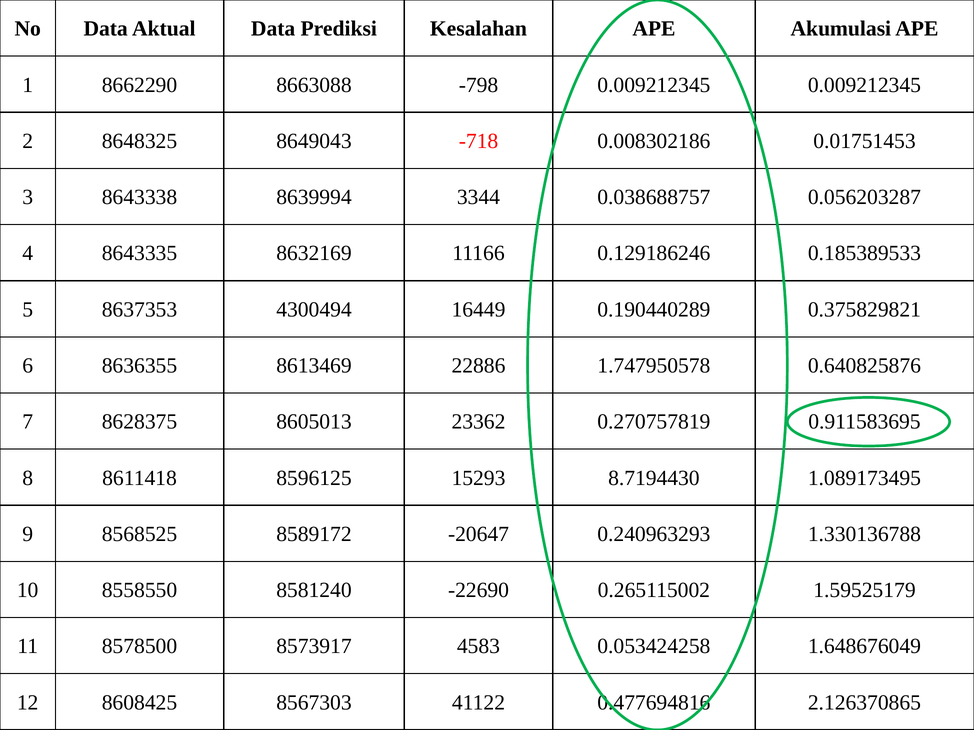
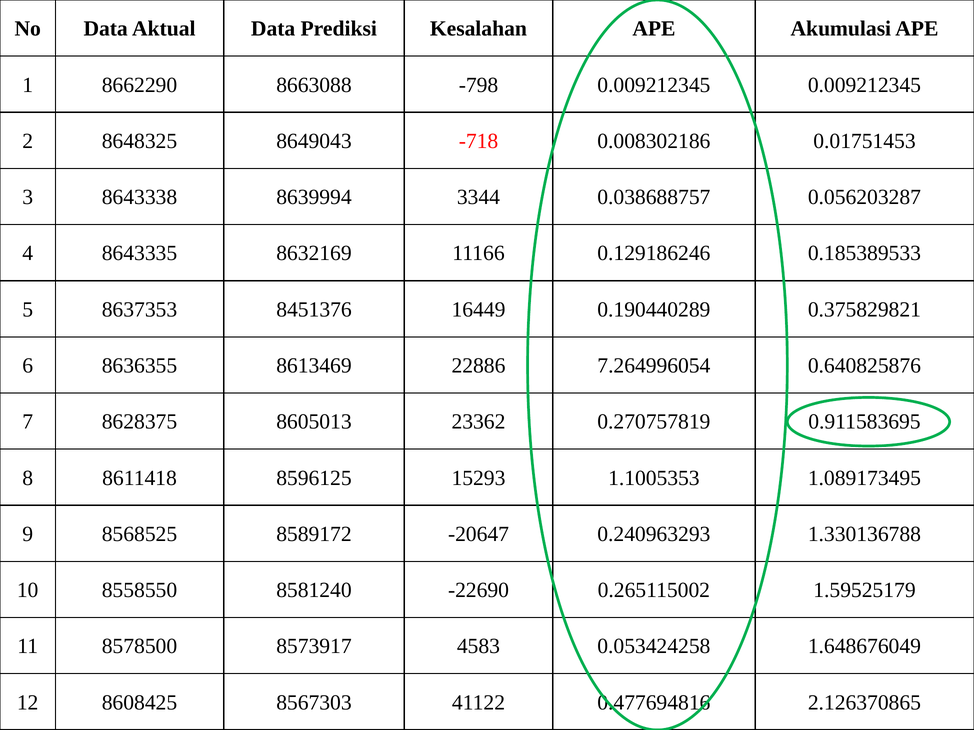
4300494: 4300494 -> 8451376 (314, 310)
1.747950578: 1.747950578 -> 7.264996054 (654, 366)
8.7194430: 8.7194430 -> 1.1005353 (654, 478)
